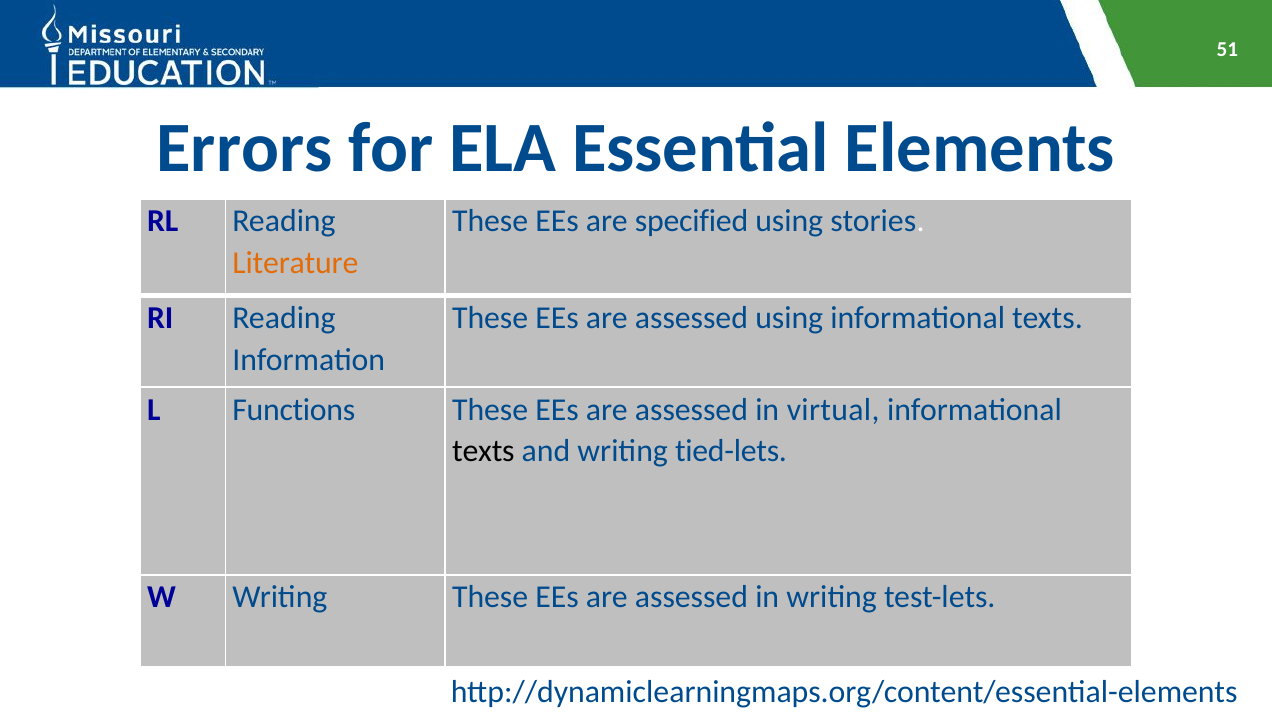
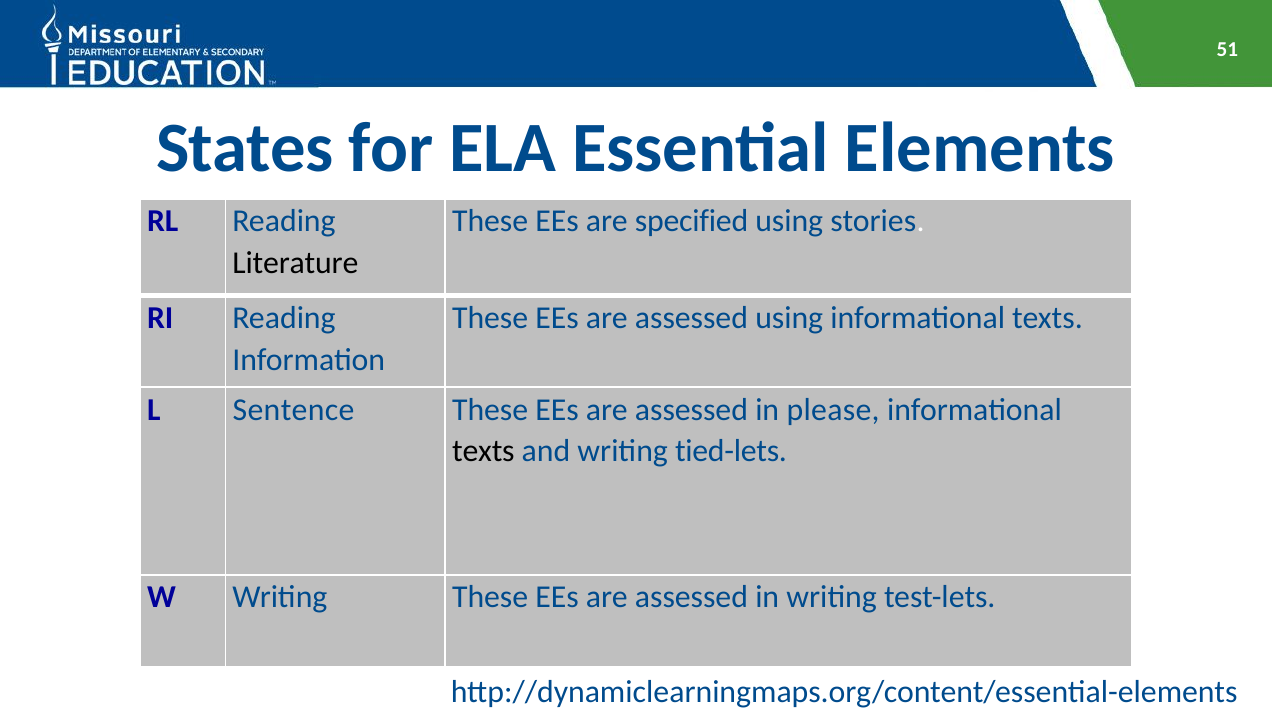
Errors: Errors -> States (245, 148)
Literature colour: orange -> black (295, 263)
Functions: Functions -> Sentence (294, 409)
virtual: virtual -> please (833, 409)
